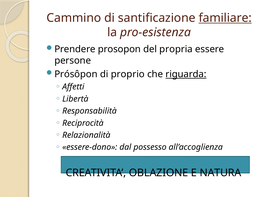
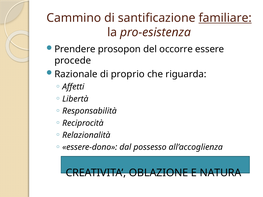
propria: propria -> occorre (176, 49)
persone: persone -> procede (73, 61)
Prósôpon: Prósôpon -> Razionale (76, 74)
riguarda underline: present -> none (186, 74)
